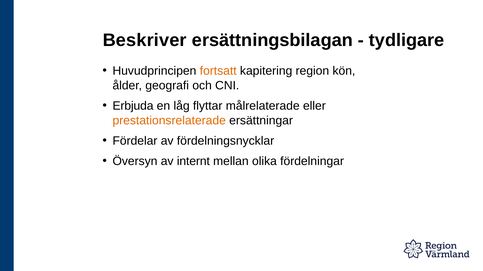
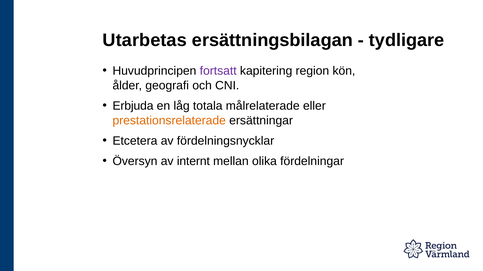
Beskriver: Beskriver -> Utarbetas (145, 40)
fortsatt colour: orange -> purple (218, 71)
flyttar: flyttar -> totala (208, 106)
Fördelar: Fördelar -> Etcetera (135, 141)
